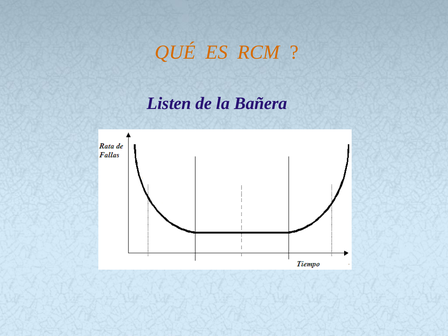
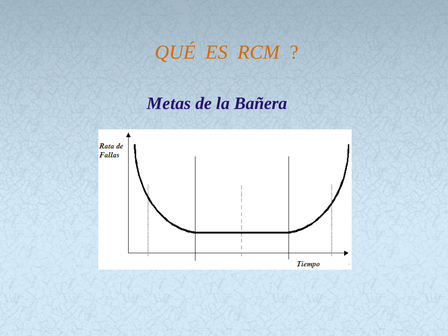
Listen: Listen -> Metas (169, 103)
